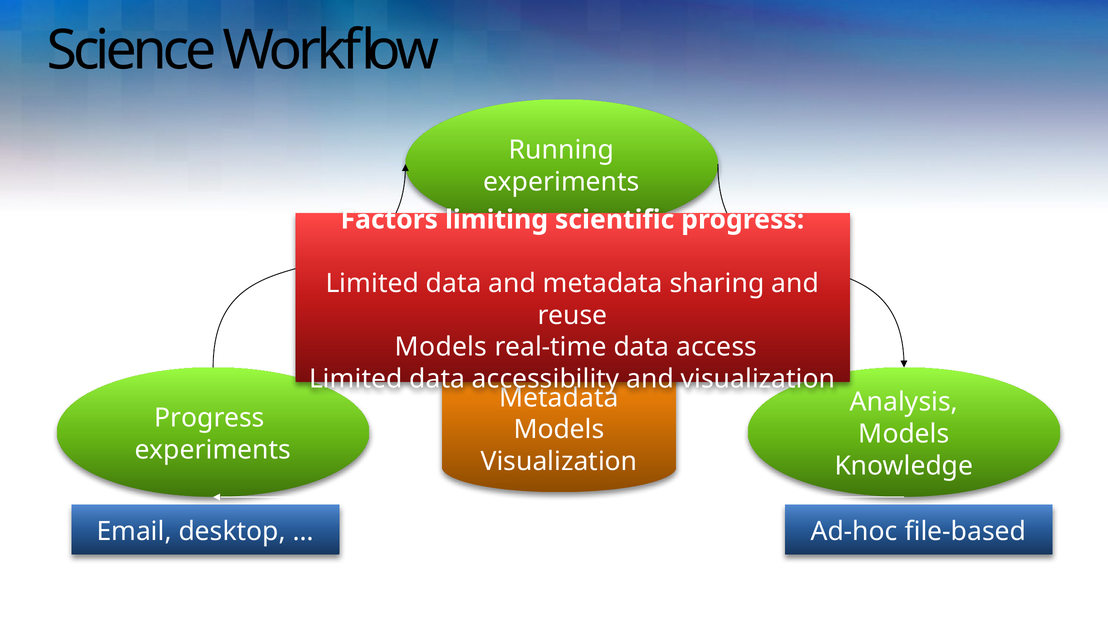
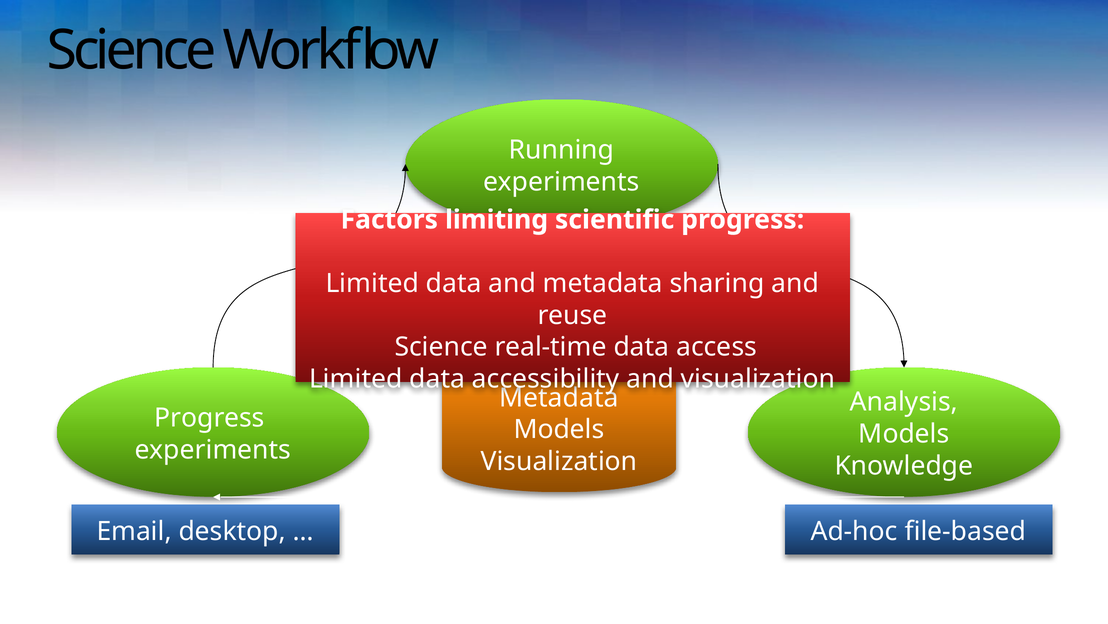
Models: Models -> Science (441, 347)
